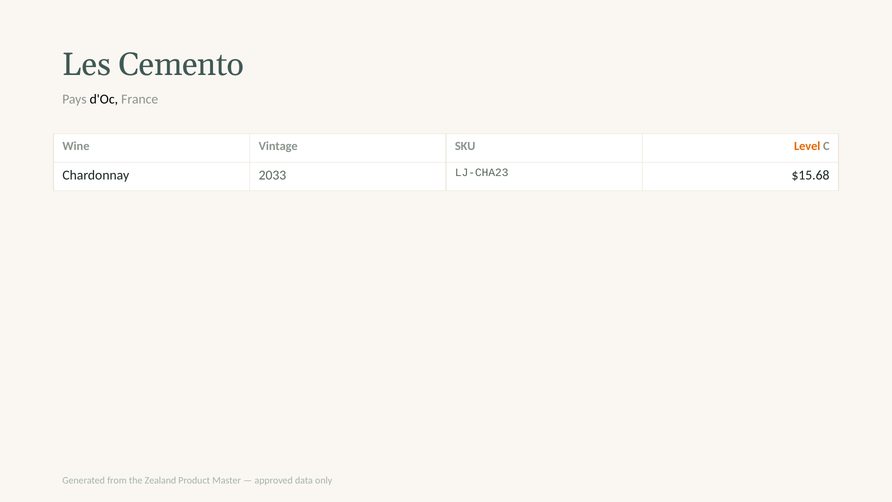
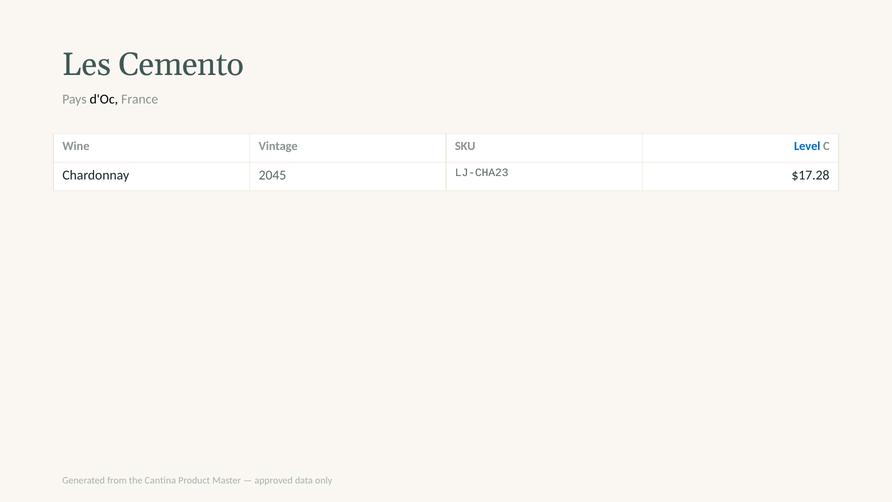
Level colour: orange -> blue (807, 146)
2033: 2033 -> 2045 (272, 175)
$15.68: $15.68 -> $17.28 (811, 175)
Zealand: Zealand -> Cantina (160, 480)
